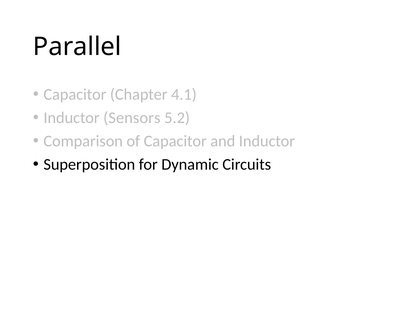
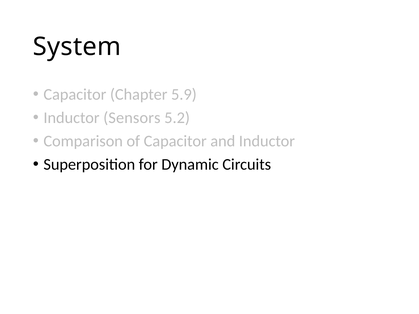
Parallel: Parallel -> System (77, 47)
4.1: 4.1 -> 5.9 (184, 94)
